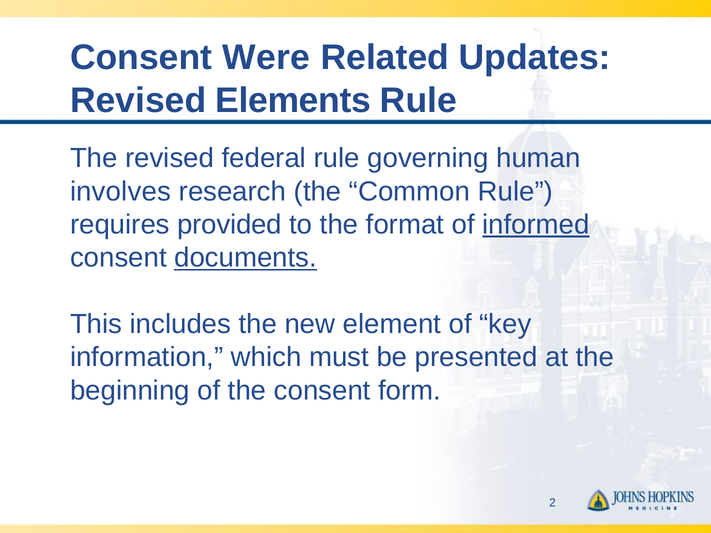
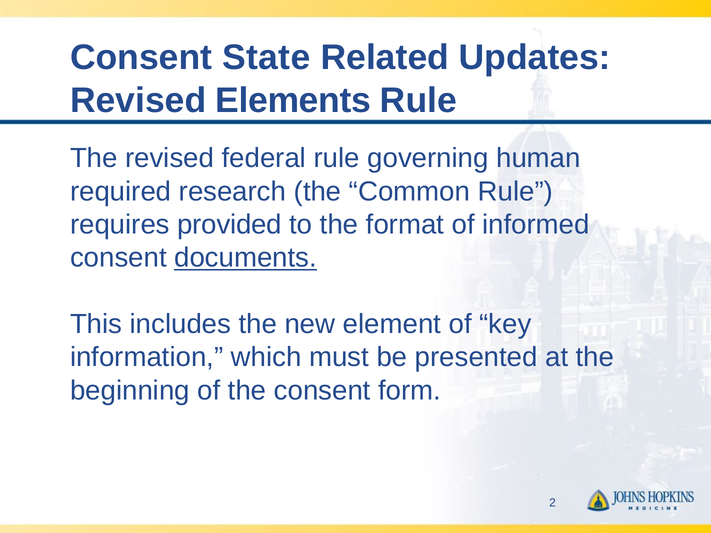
Were: Were -> State (266, 58)
involves: involves -> required (121, 192)
informed underline: present -> none (536, 225)
